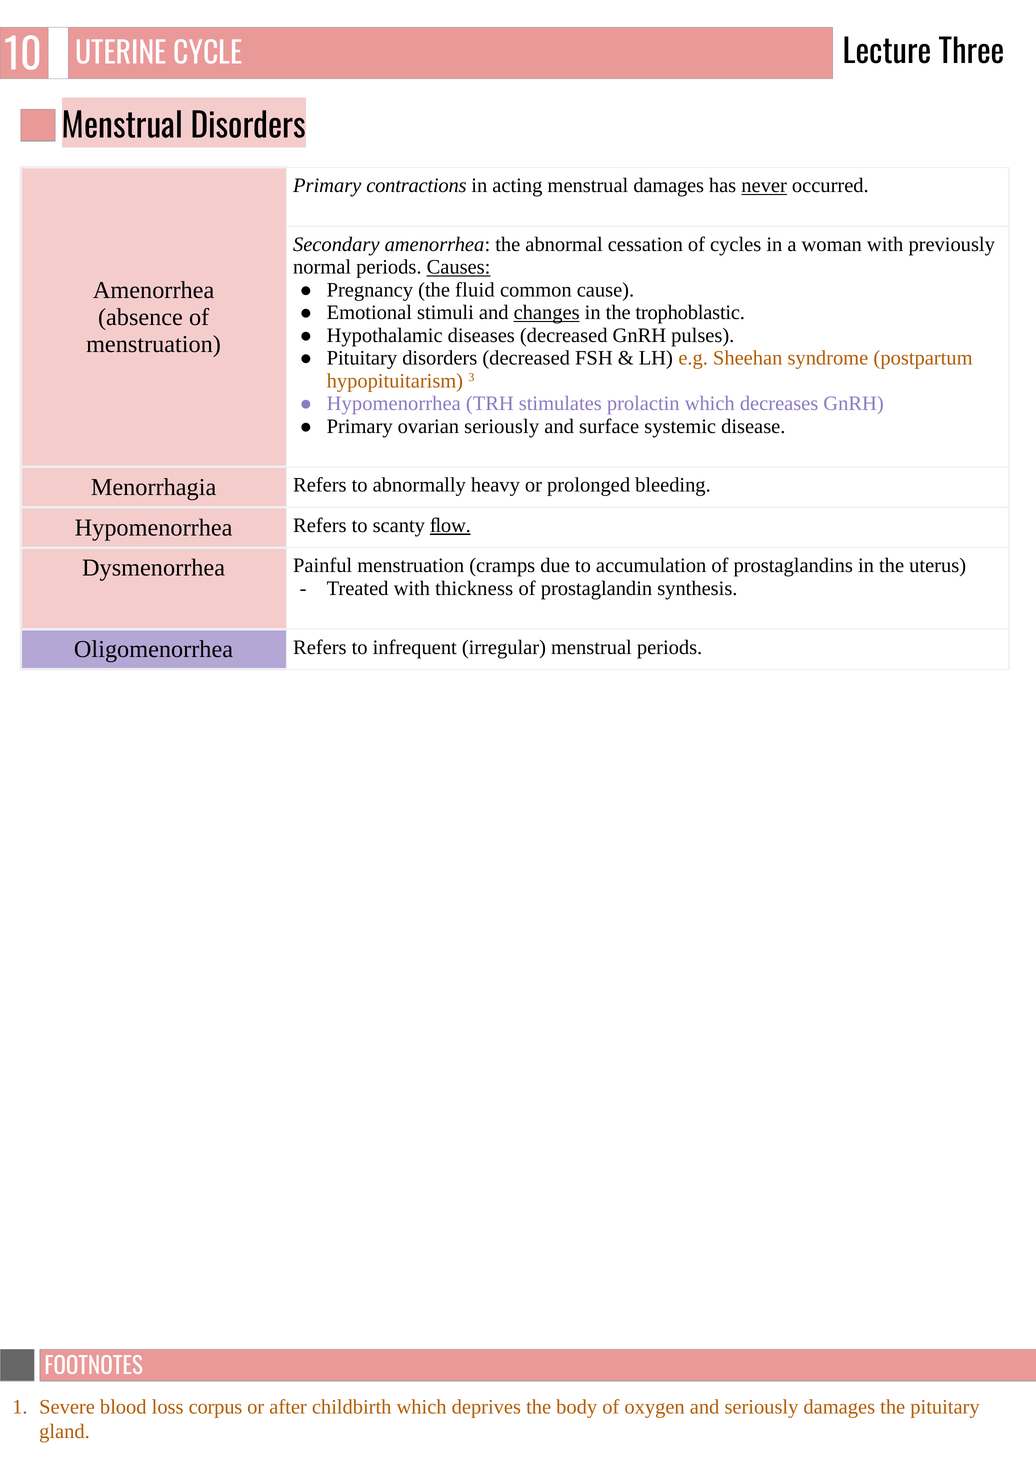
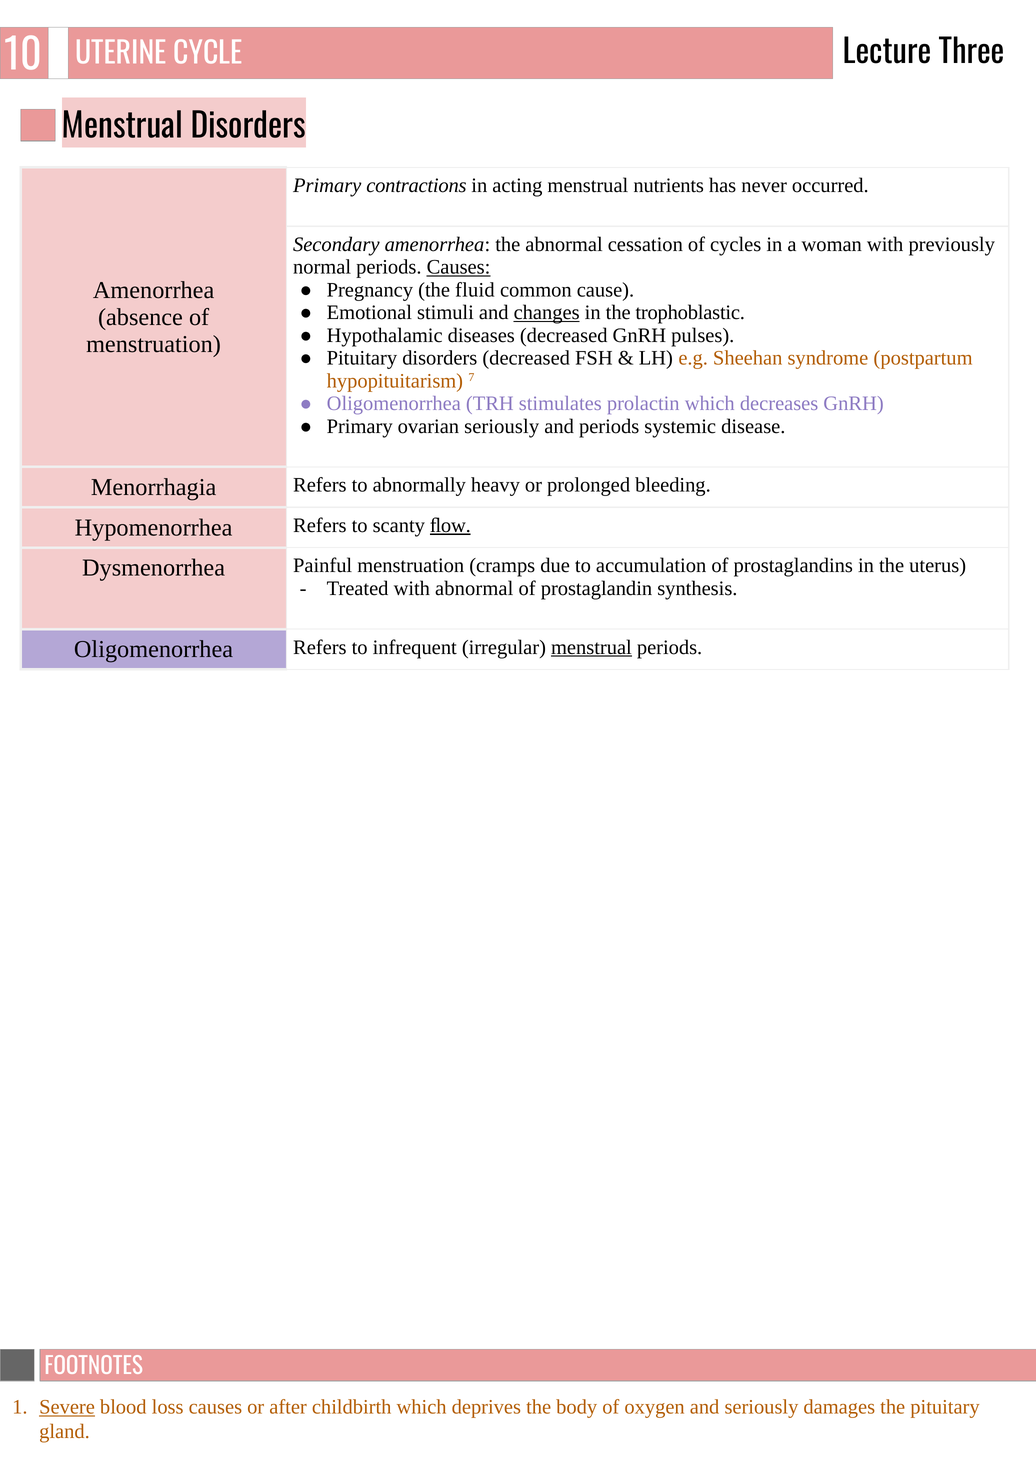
menstrual damages: damages -> nutrients (669, 186)
never underline: present -> none (764, 186)
3: 3 -> 7 (471, 378)
Hypomenorrhea: Hypomenorrhea -> Oligomenorrhea (394, 404)
and surface: surface -> periods (609, 426)
with thickness: thickness -> abnormal (474, 588)
menstrual underline: none -> present (591, 647)
Severe underline: none -> present (67, 1407)
loss corpus: corpus -> causes (215, 1407)
